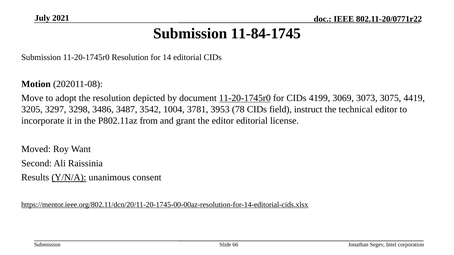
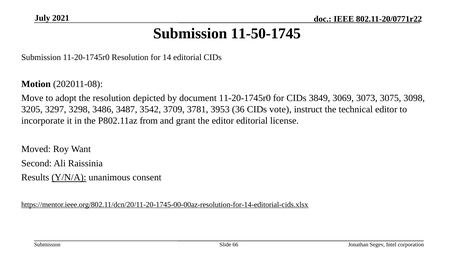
11-84-1745: 11-84-1745 -> 11-50-1745 (266, 33)
11-20-1745r0 underline: present -> none (245, 98)
4199: 4199 -> 3849 (320, 98)
4419: 4419 -> 3098 (414, 98)
1004: 1004 -> 3709 (174, 110)
78: 78 -> 36 (238, 110)
field: field -> vote (280, 110)
